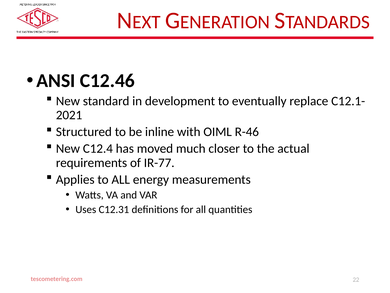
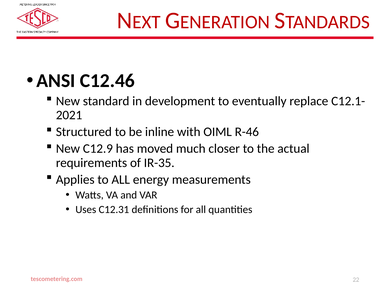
C12.4: C12.4 -> C12.9 (98, 148)
IR-77: IR-77 -> IR-35 (159, 162)
